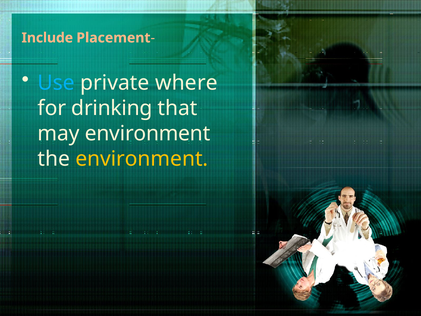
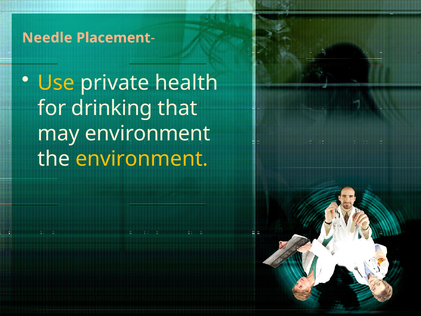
Include: Include -> Needle (47, 38)
Use colour: light blue -> yellow (56, 83)
where: where -> health (186, 83)
